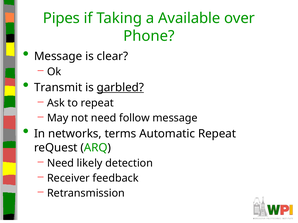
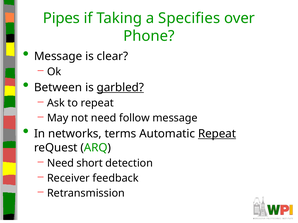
Available: Available -> Specifies (189, 18)
Transmit: Transmit -> Between (58, 88)
Repeat underline: none -> present (217, 134)
likely: likely -> short (90, 163)
